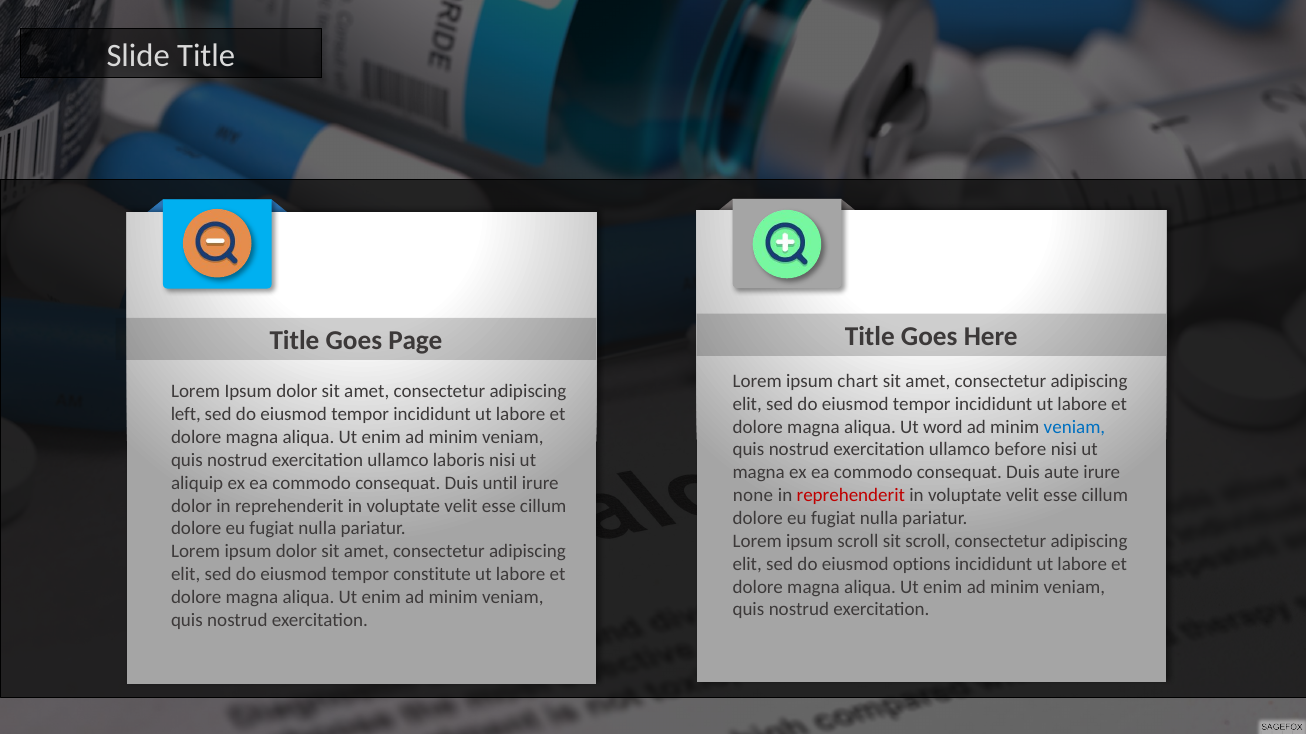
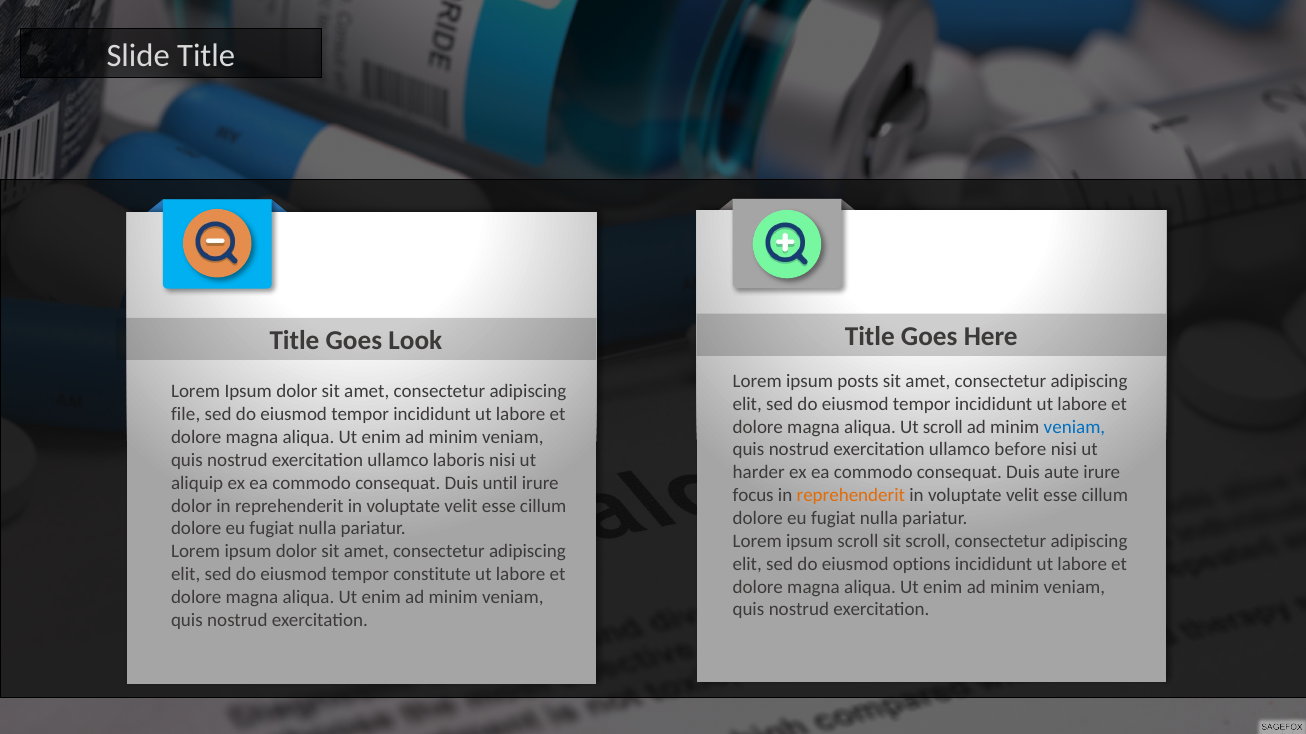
Page: Page -> Look (415, 341)
chart: chart -> posts (858, 381)
left: left -> file (186, 415)
Ut word: word -> scroll (943, 427)
magna: magna -> harder (759, 473)
none: none -> focus (753, 496)
reprehenderit colour: red -> orange (851, 496)
